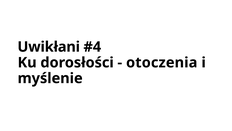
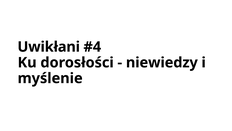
otoczenia: otoczenia -> niewiedzy (162, 62)
